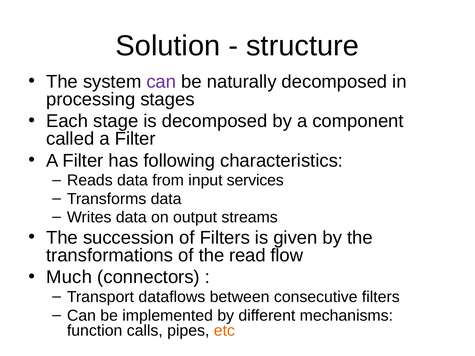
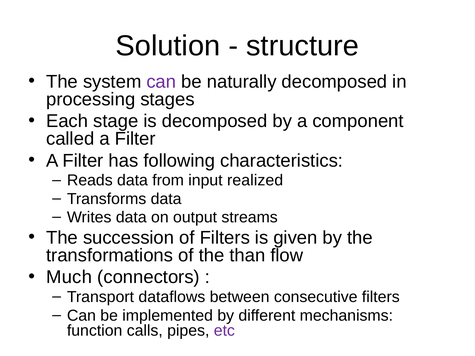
services: services -> realized (255, 181)
read: read -> than (247, 256)
etc colour: orange -> purple (224, 331)
